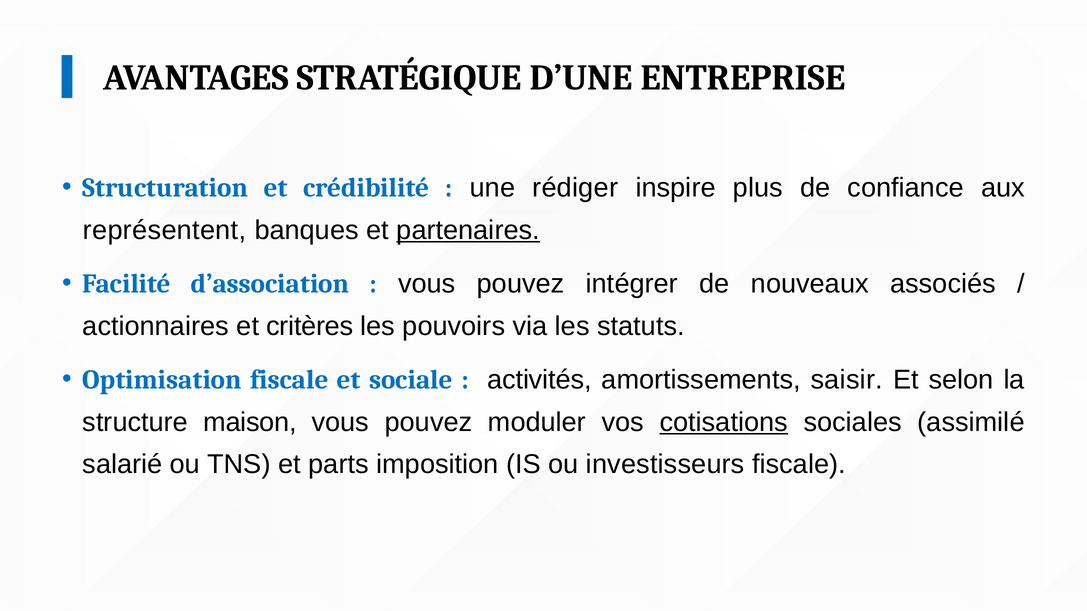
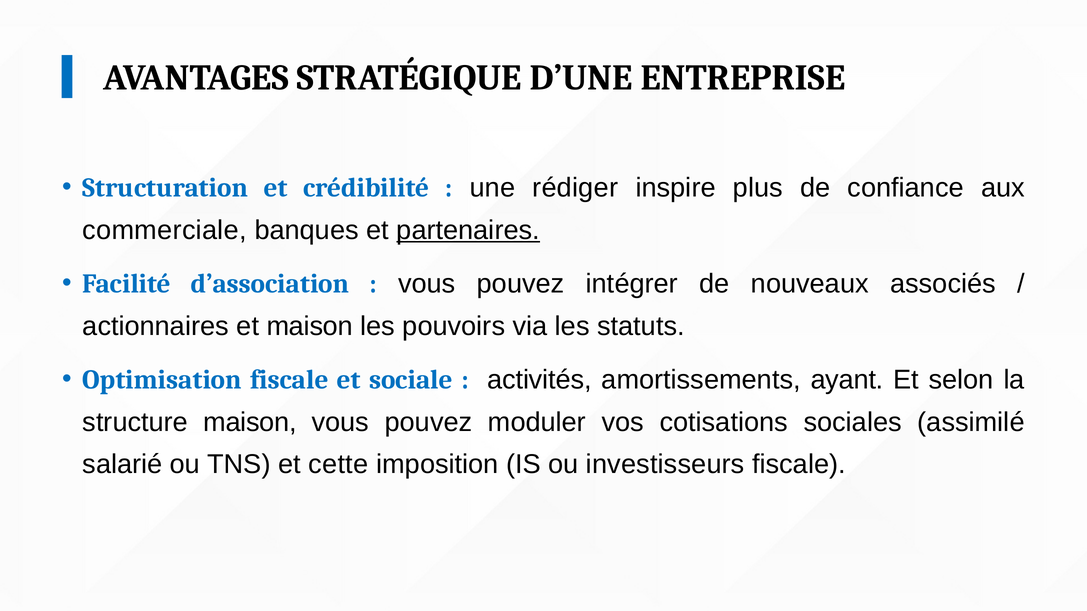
représentent: représentent -> commerciale (165, 230)
et critères: critères -> maison (310, 326)
saisir: saisir -> ayant (847, 380)
cotisations underline: present -> none (724, 422)
parts: parts -> cette (338, 465)
